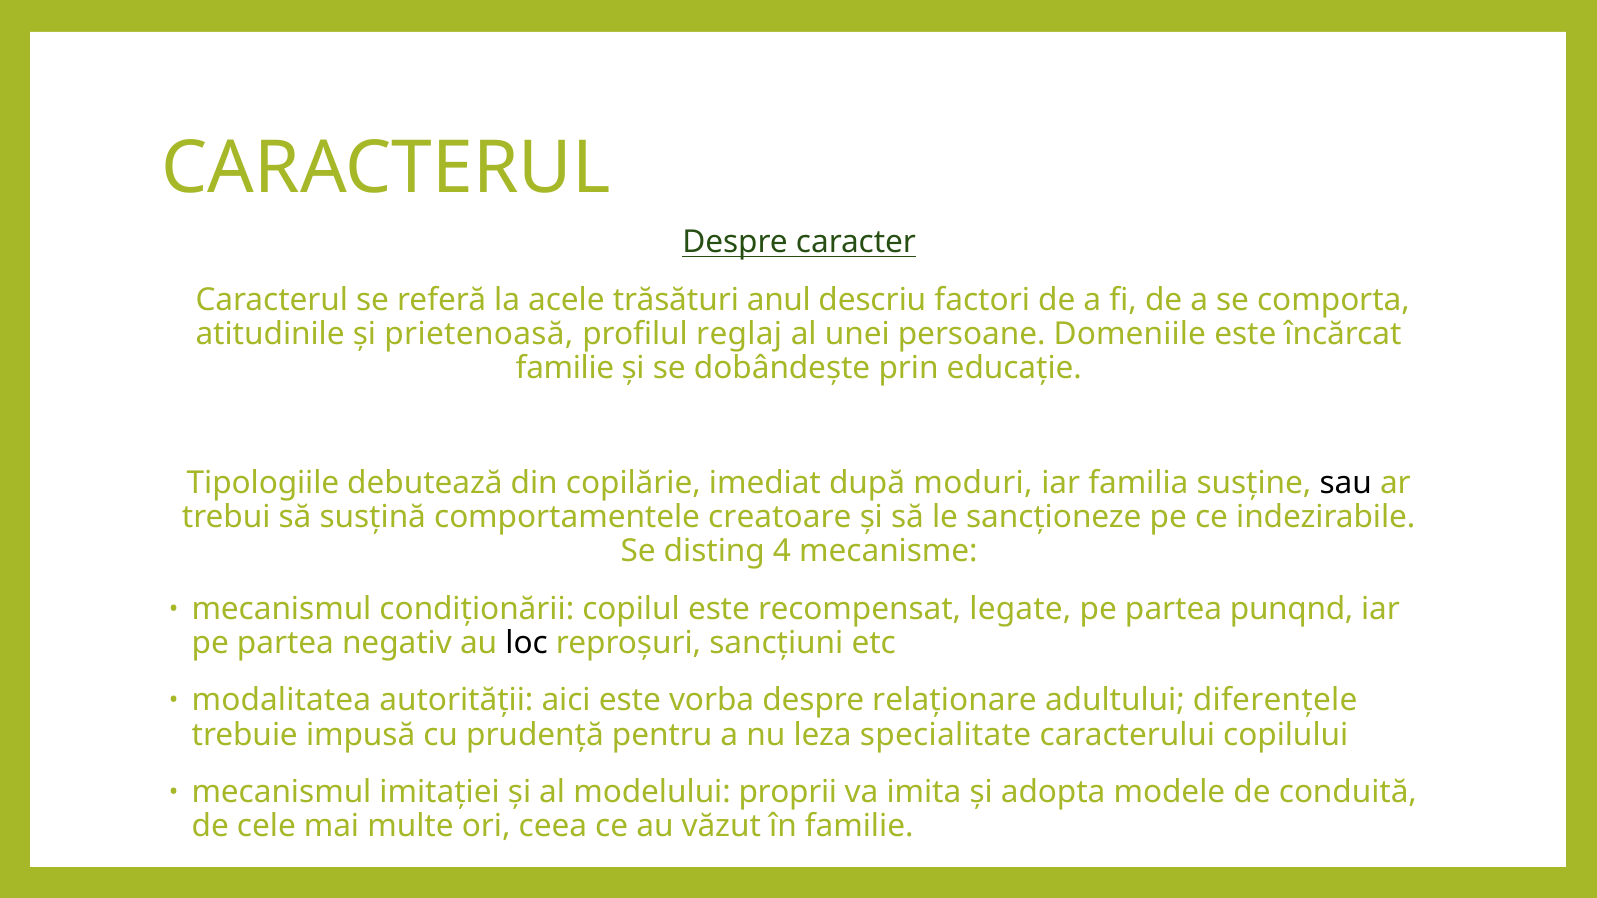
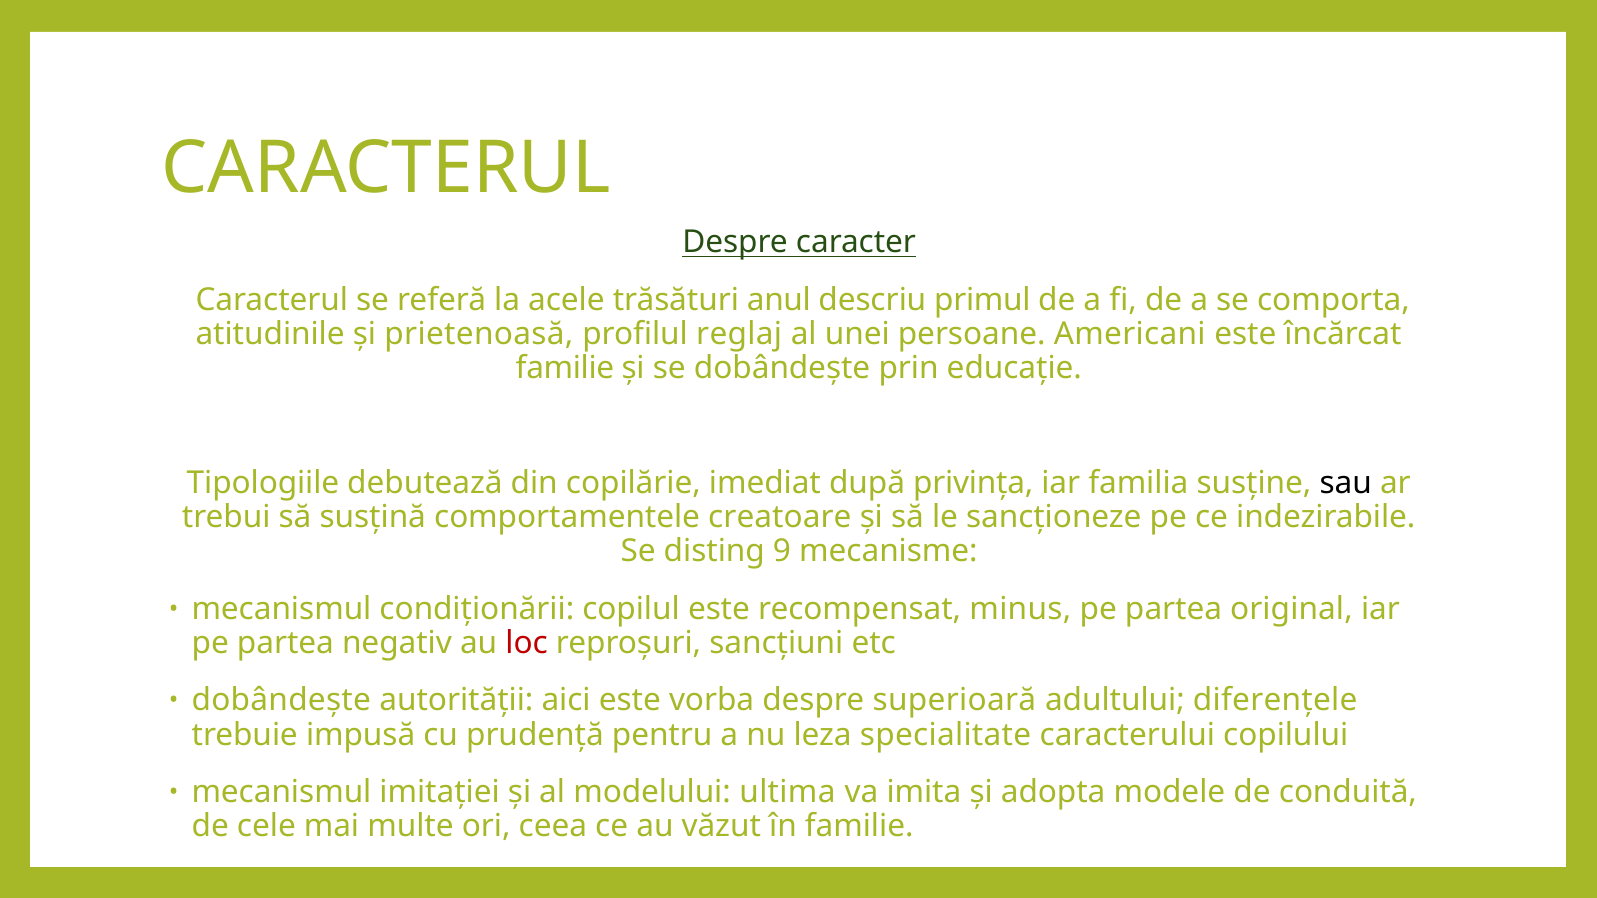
factori: factori -> primul (982, 300)
Domeniile: Domeniile -> Americani (1130, 335)
moduri: moduri -> privința (973, 483)
4: 4 -> 9 (782, 552)
legate: legate -> minus (1020, 609)
punqnd: punqnd -> original (1291, 609)
loc colour: black -> red (527, 643)
modalitatea: modalitatea -> dobândește (281, 701)
relaționare: relaționare -> superioară (954, 701)
proprii: proprii -> ultima (787, 792)
